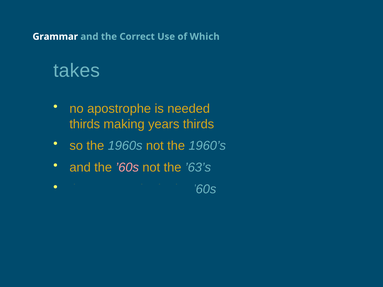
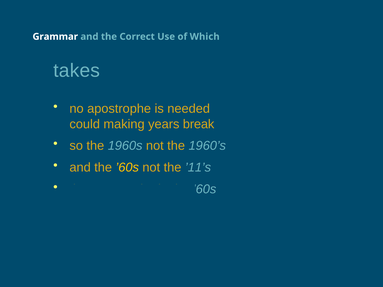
thirds: thirds -> could (85, 124)
years thirds: thirds -> break (199, 124)
’60s colour: pink -> yellow (127, 168)
’63’s: ’63’s -> ’11’s (198, 168)
